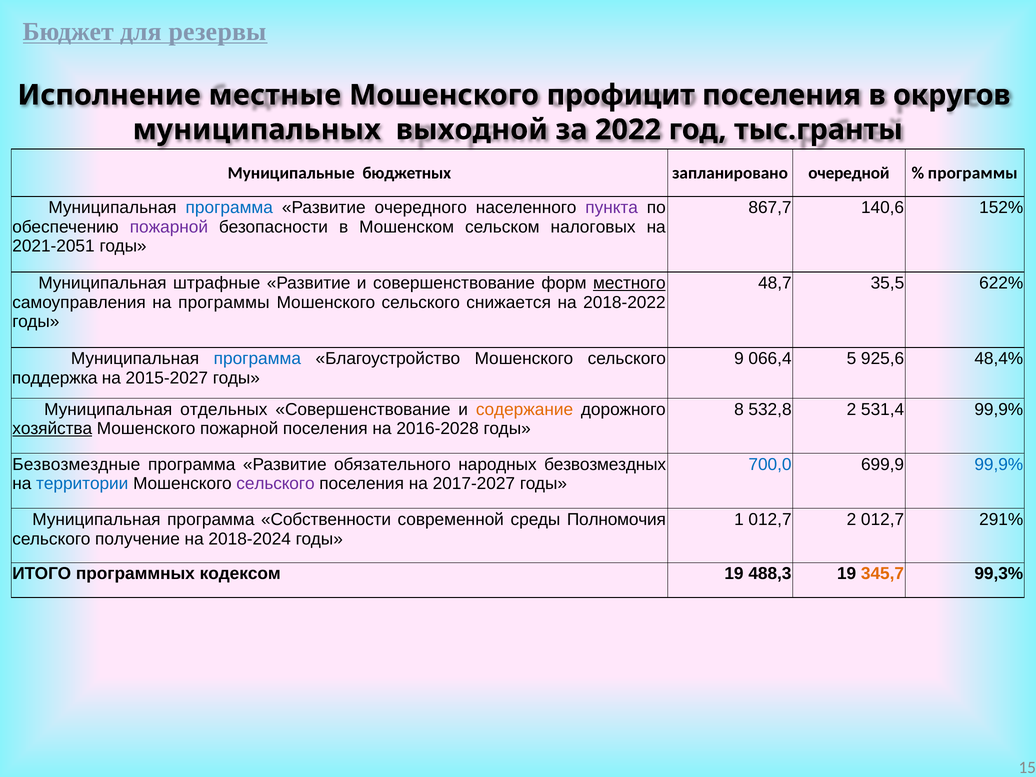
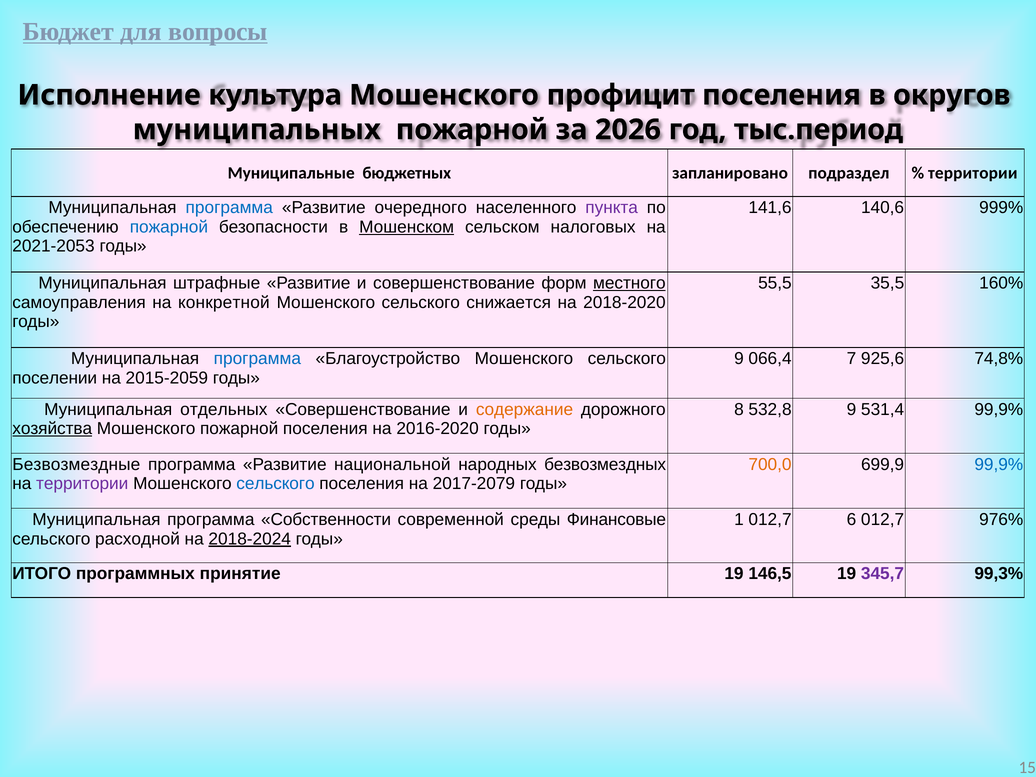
резервы: резервы -> вопросы (218, 32)
местные: местные -> культура (275, 95)
муниципальных выходной: выходной -> пожарной (472, 130)
2022: 2022 -> 2026 (628, 130)
тыс.гранты: тыс.гранты -> тыс.период (818, 130)
очередной: очередной -> подраздел (849, 173)
программы: программы -> территории (973, 173)
867,7: 867,7 -> 141,6 (770, 208)
152%: 152% -> 999% (1001, 208)
пожарной colour: purple -> blue (169, 227)
Мошенском underline: none -> present (407, 227)
2021-2051: 2021-2051 -> 2021-2053 (53, 246)
48,7: 48,7 -> 55,5 (775, 283)
622%: 622% -> 160% (1001, 283)
на программы: программы -> конкретной (224, 302)
2018-2022: 2018-2022 -> 2018-2020 (624, 302)
5: 5 -> 7 (852, 359)
48,4%: 48,4% -> 74,8% (999, 359)
поддержка: поддержка -> поселении (55, 378)
2015-2027: 2015-2027 -> 2015-2059 (167, 378)
532,8 2: 2 -> 9 (852, 409)
2016-2028: 2016-2028 -> 2016-2020 (438, 429)
обязательного: обязательного -> национальной (392, 464)
700,0 colour: blue -> orange (770, 464)
территории colour: blue -> purple (82, 484)
сельского colour: purple -> blue (275, 484)
2017-2027: 2017-2027 -> 2017-2079 (474, 484)
Полномочия: Полномочия -> Финансовые (616, 519)
012,7 2: 2 -> 6 (852, 519)
291%: 291% -> 976% (1001, 519)
получение: получение -> расходной (137, 539)
2018-2024 underline: none -> present (250, 539)
кодексом: кодексом -> принятие (240, 574)
488,3: 488,3 -> 146,5 (770, 574)
345,7 colour: orange -> purple (883, 574)
